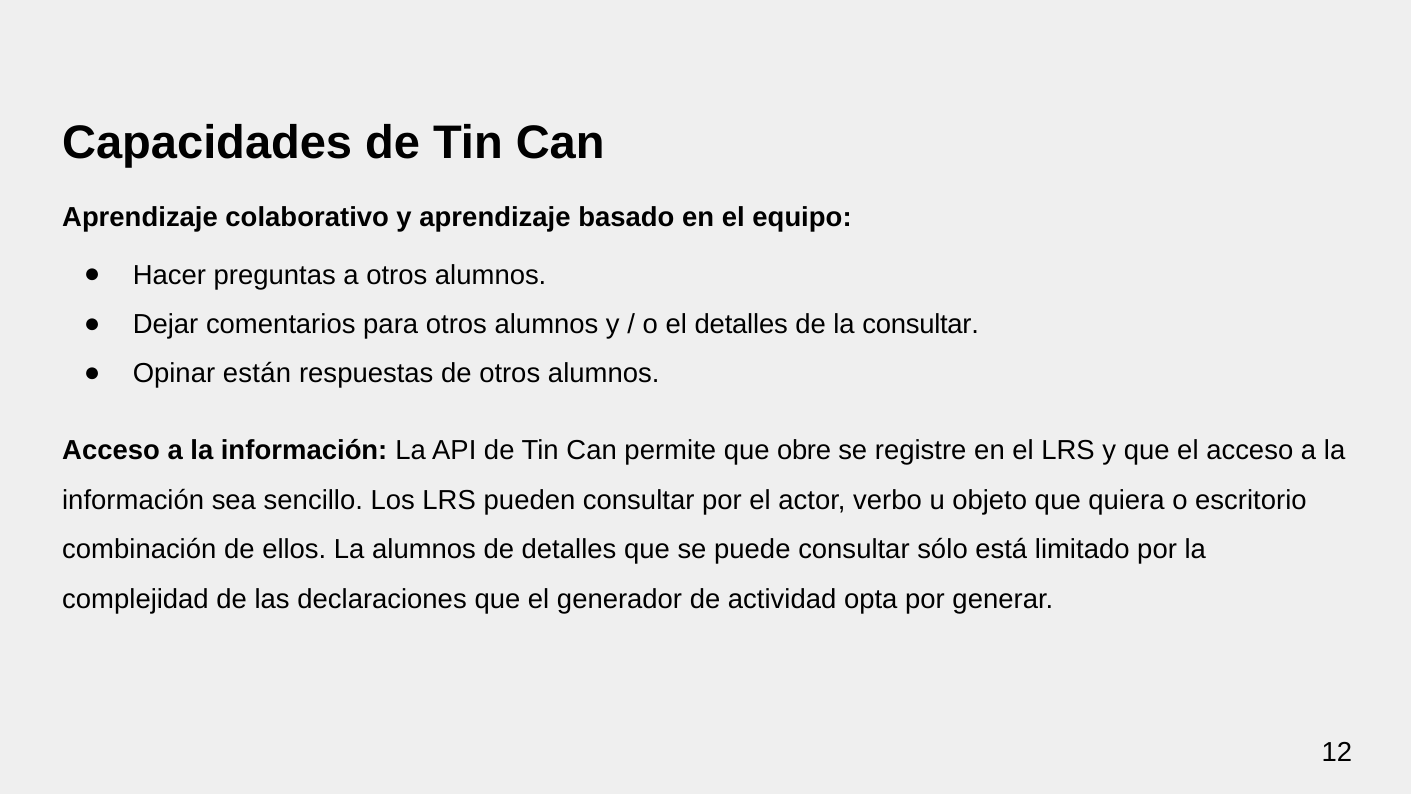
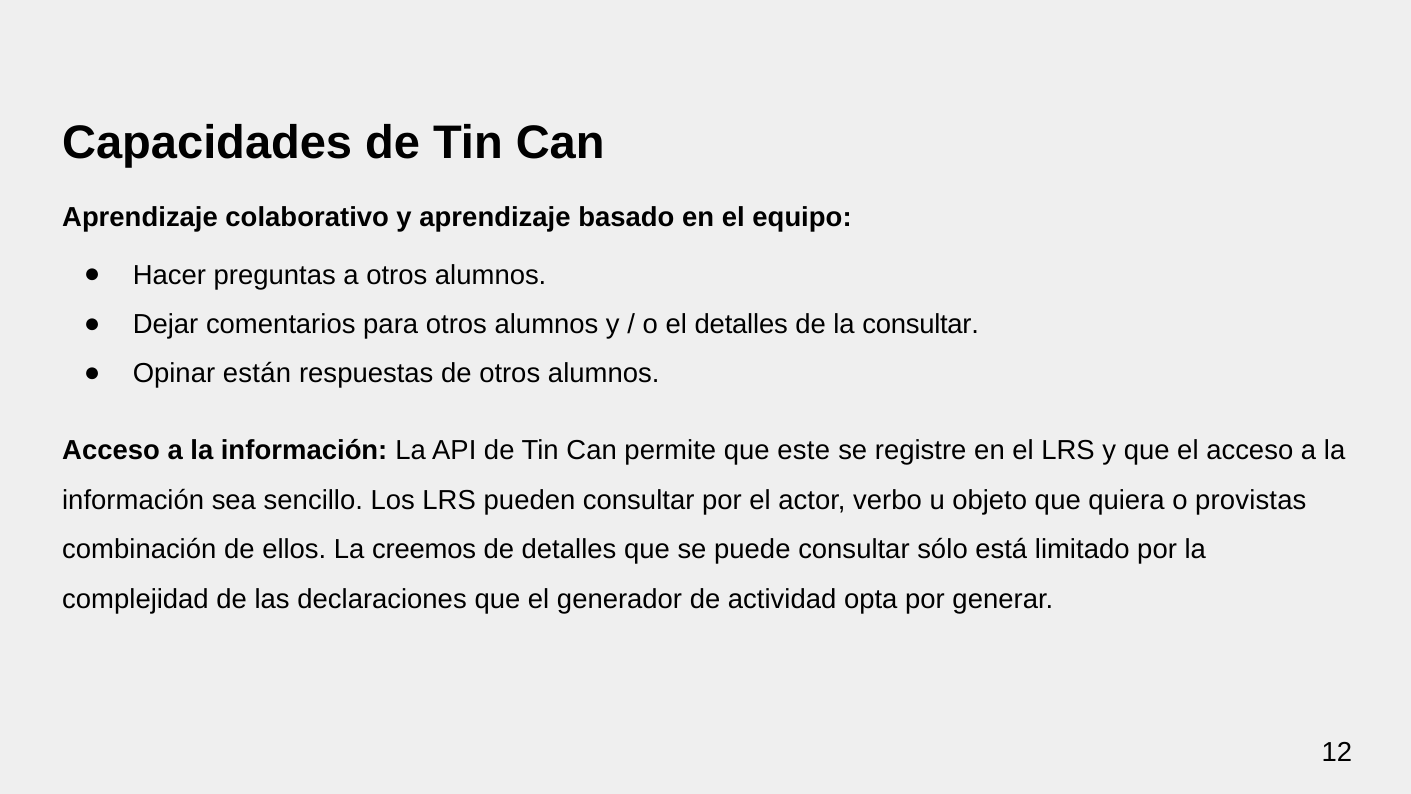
obre: obre -> este (804, 451)
escritorio: escritorio -> provistas (1251, 500)
La alumnos: alumnos -> creemos (424, 549)
